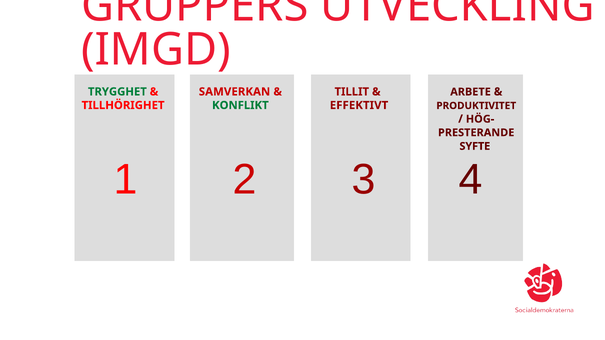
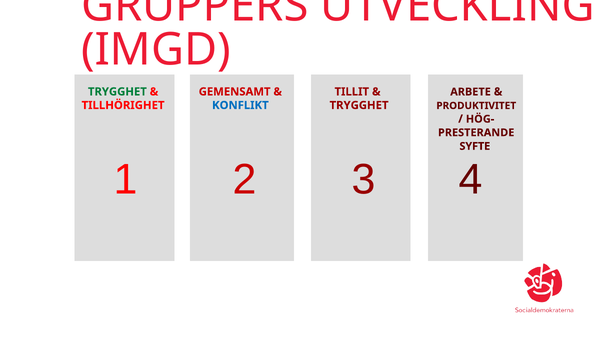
SAMVERKAN: SAMVERKAN -> GEMENSAMT (235, 92)
KONFLIKT colour: green -> blue (240, 105)
EFFEKTIVT: EFFEKTIVT -> TRYGGHET (359, 105)
